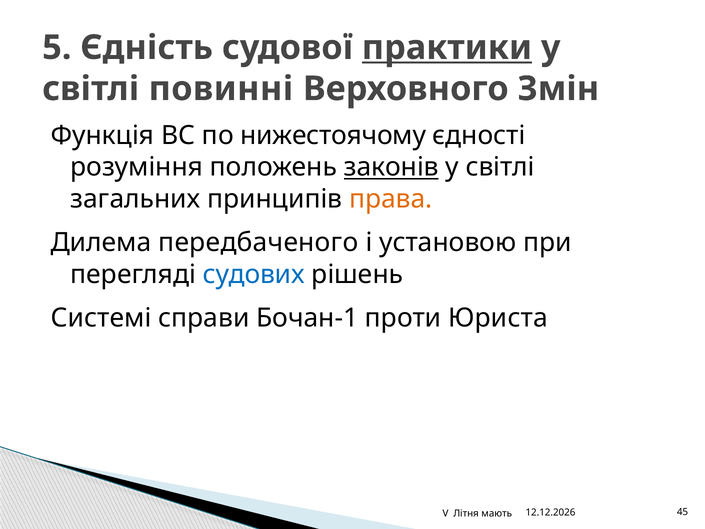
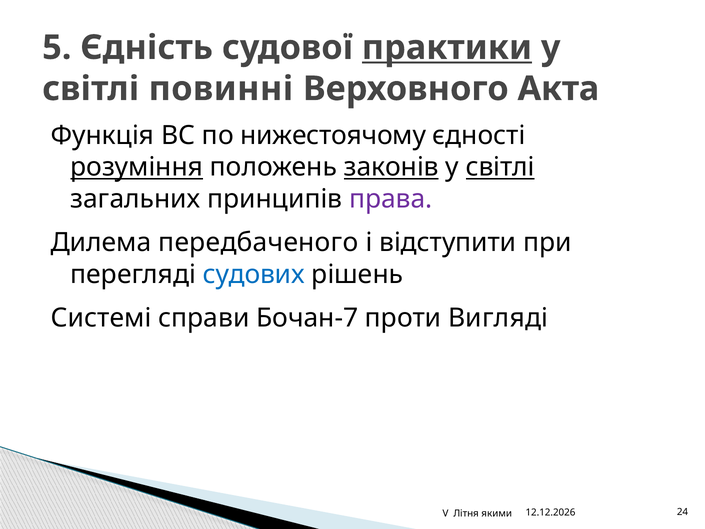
Змін: Змін -> Акта (558, 89)
розуміння underline: none -> present (137, 167)
світлі underline: none -> present (500, 167)
права colour: orange -> purple (391, 199)
установою: установою -> відступити (448, 242)
Бочан-1: Бочан-1 -> Бочан-7 (307, 318)
Юриста: Юриста -> Вигляді (498, 318)
45: 45 -> 24 (682, 512)
мають: мають -> якими (497, 513)
